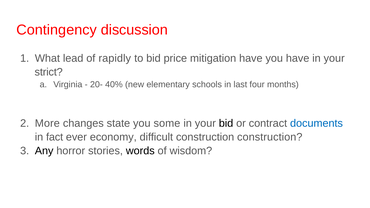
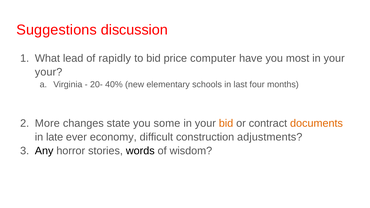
Contingency: Contingency -> Suggestions (57, 30)
mitigation: mitigation -> computer (213, 58)
you have: have -> most (298, 58)
strict: strict -> your (49, 72)
bid colour: black -> orange (226, 123)
documents colour: blue -> orange (317, 123)
fact: fact -> late (55, 137)
construction construction: construction -> adjustments (270, 137)
